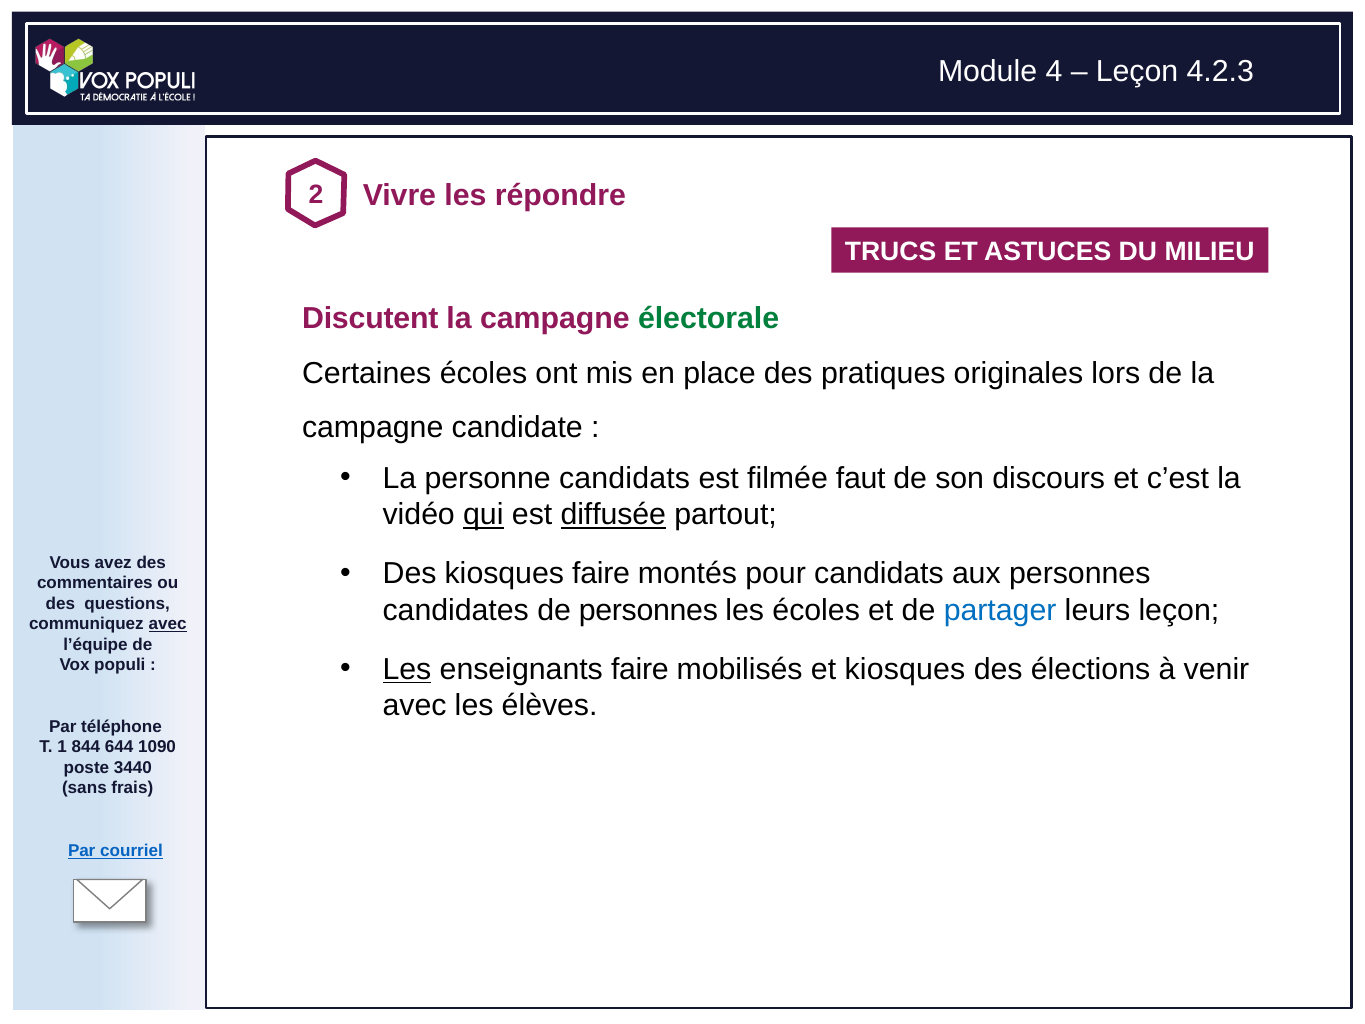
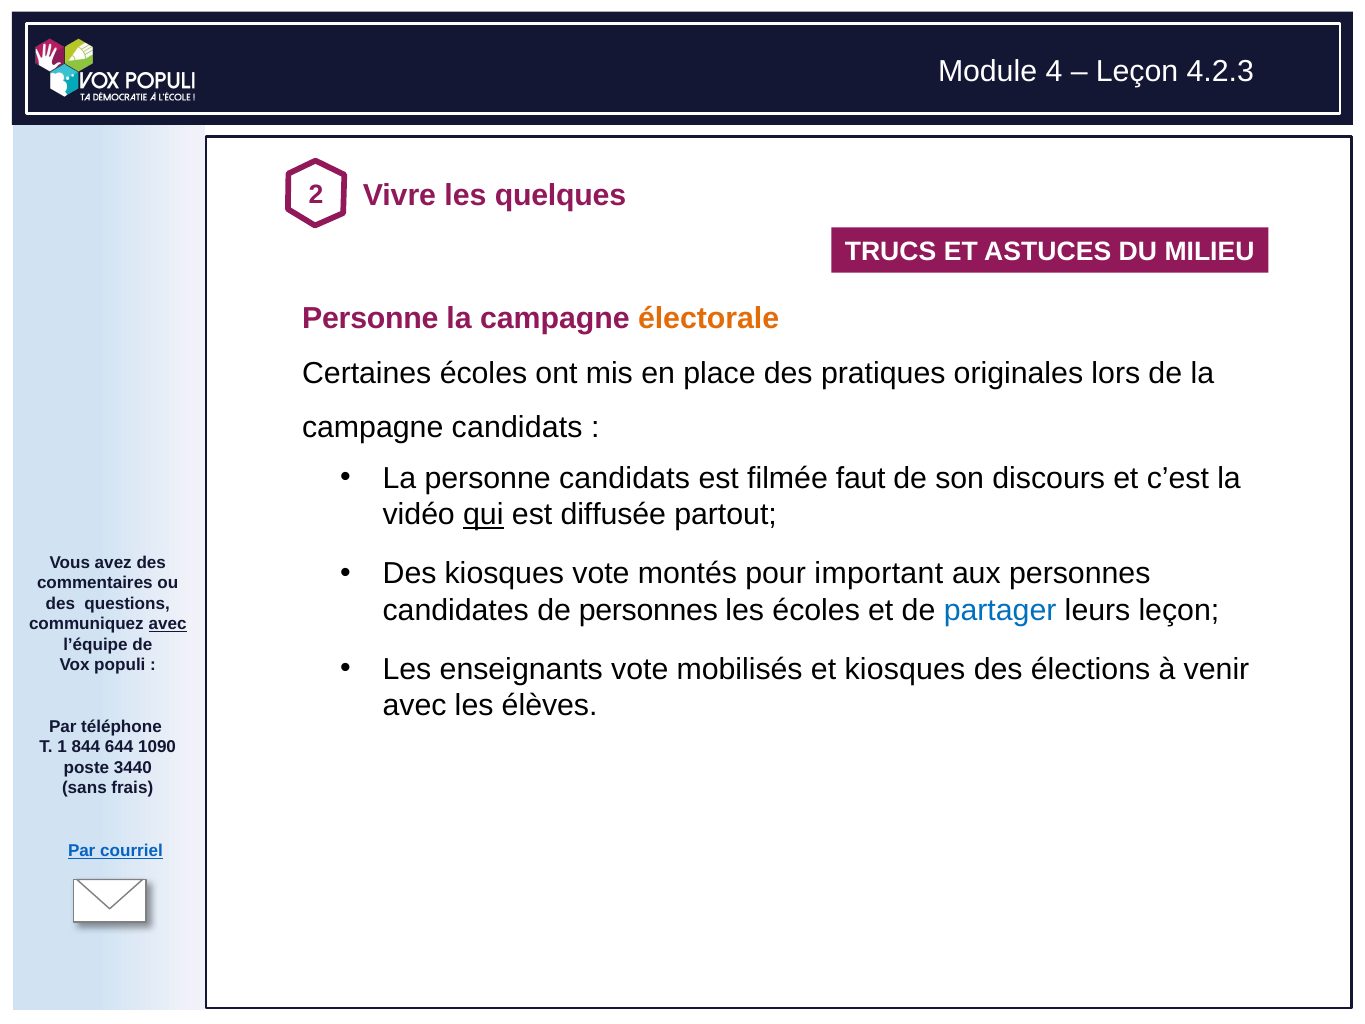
répondre: répondre -> quelques (561, 195)
Discutent: Discutent -> Personne (370, 319)
électorale colour: green -> orange (709, 319)
campagne candidate: candidate -> candidats (517, 428)
diffusée underline: present -> none (613, 515)
kiosques faire: faire -> vote (601, 574)
pour candidats: candidats -> important (879, 574)
Les underline: present -> none (407, 669)
enseignants faire: faire -> vote (640, 669)
